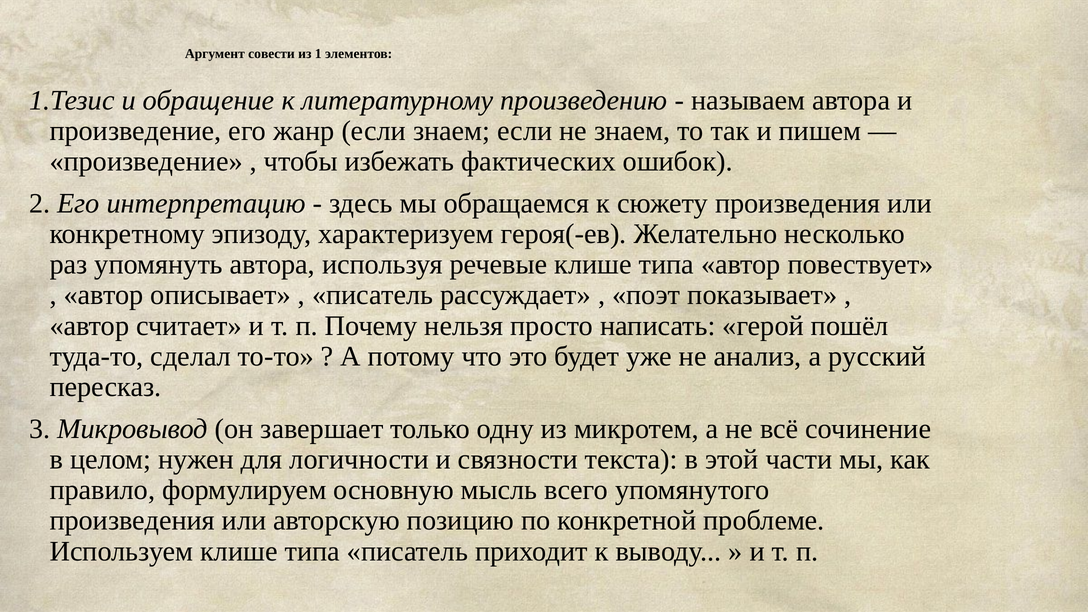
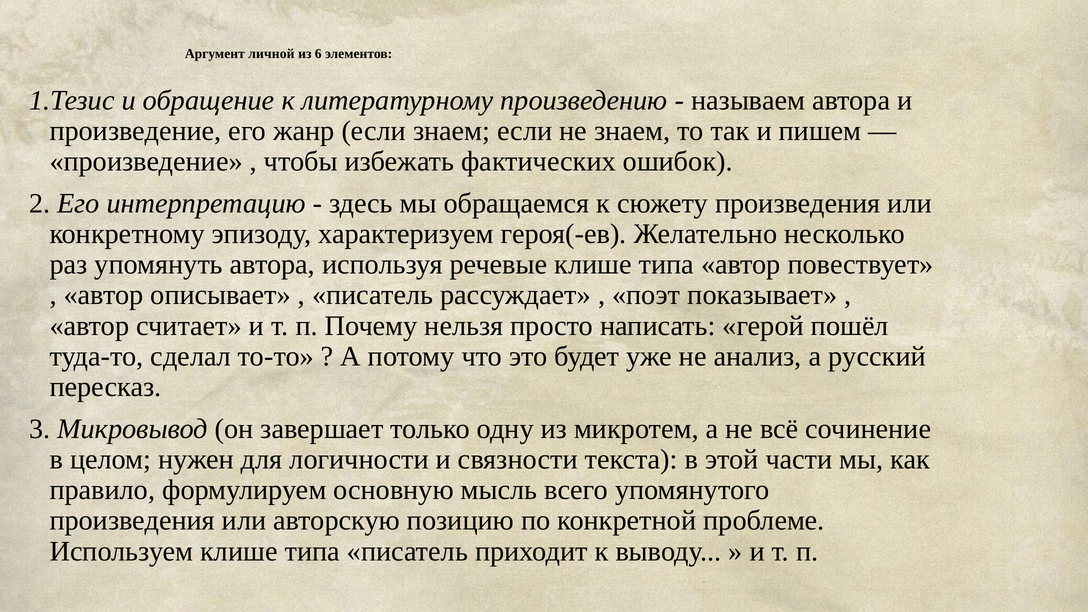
совести: совести -> личной (271, 54)
1: 1 -> 6 (318, 54)
